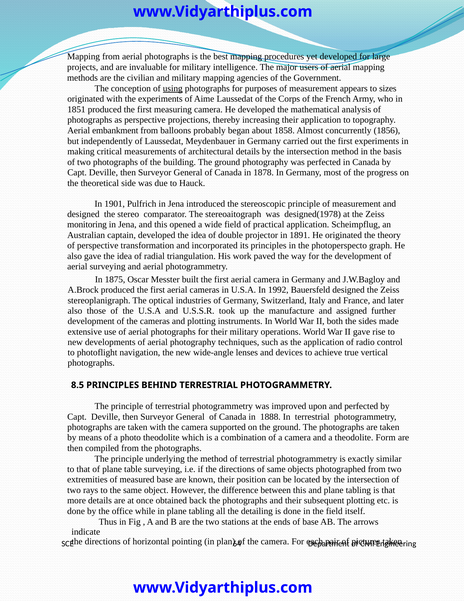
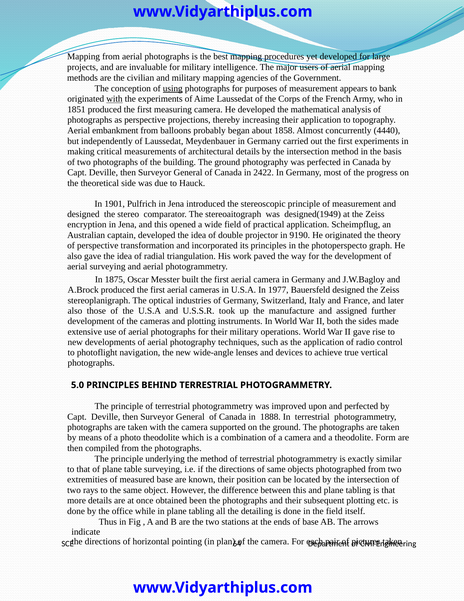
sizes: sizes -> bank (388, 88)
with underline: none -> present (114, 99)
1856: 1856 -> 4440 (387, 130)
1878: 1878 -> 2422 (264, 172)
designed(1978: designed(1978 -> designed(1949 (313, 214)
monitoring: monitoring -> encryption (87, 224)
1891: 1891 -> 9190 (300, 235)
1992: 1992 -> 1977 (278, 290)
8.5: 8.5 -> 5.0 (78, 385)
back: back -> been (198, 500)
